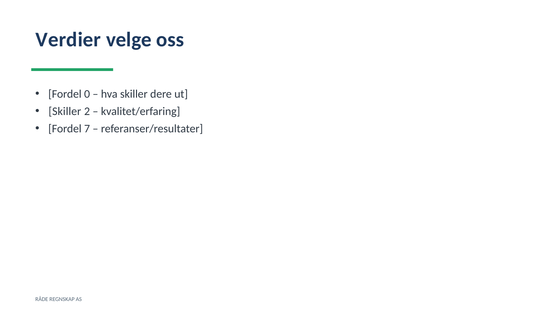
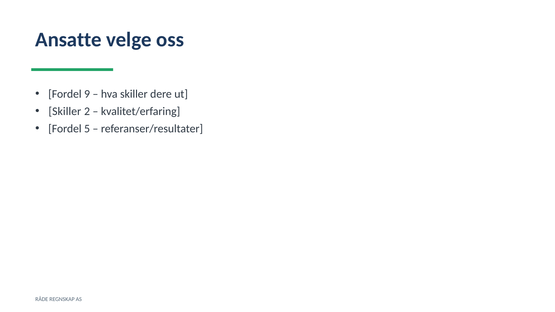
Verdier: Verdier -> Ansatte (68, 40)
0: 0 -> 9 (87, 94)
7: 7 -> 5 (87, 129)
